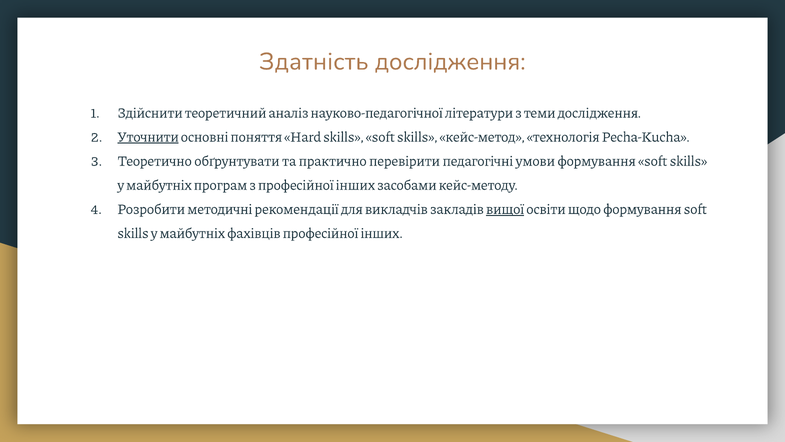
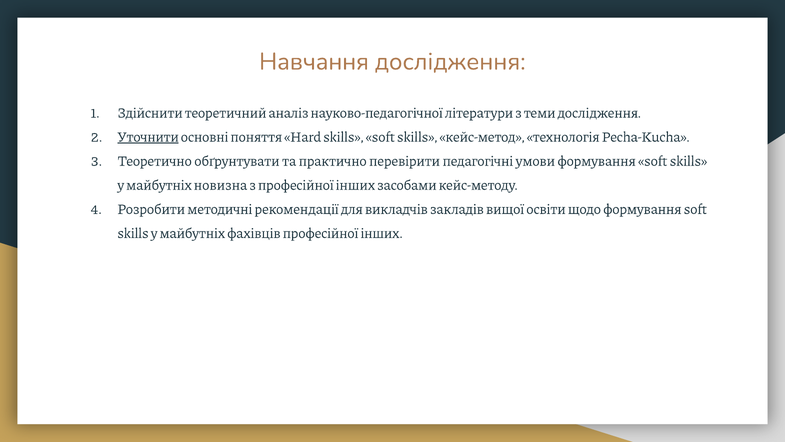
Здатність: Здатність -> Навчання (314, 62)
програм: програм -> новизна (220, 185)
вищої underline: present -> none (505, 209)
